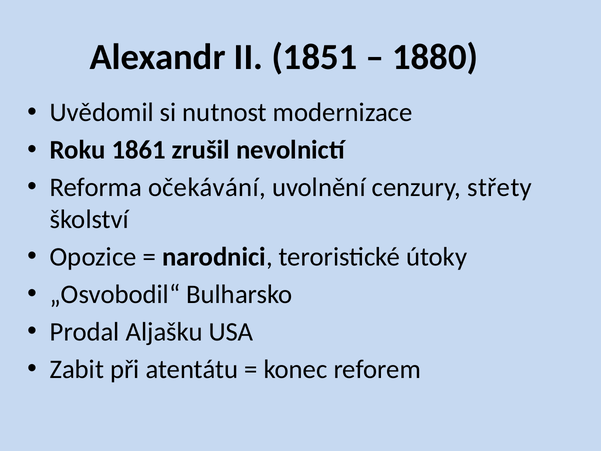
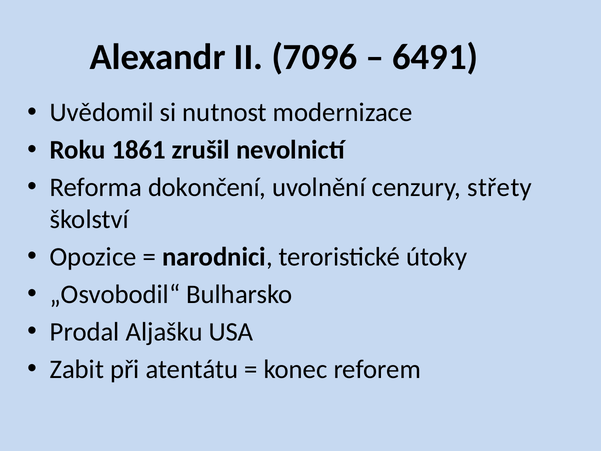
1851: 1851 -> 7096 (314, 57)
1880: 1880 -> 6491 (435, 57)
očekávání: očekávání -> dokončení (207, 187)
